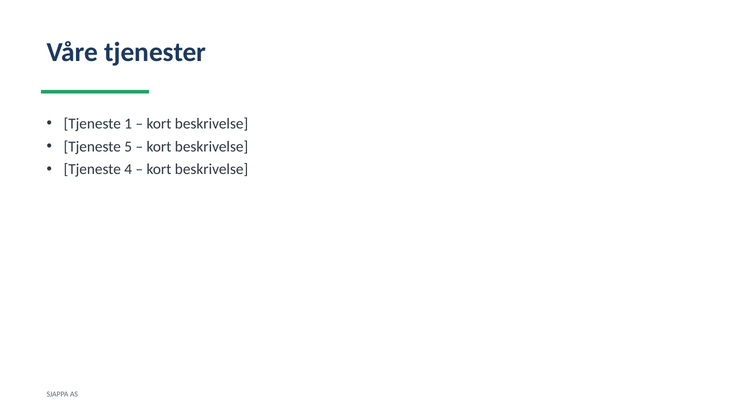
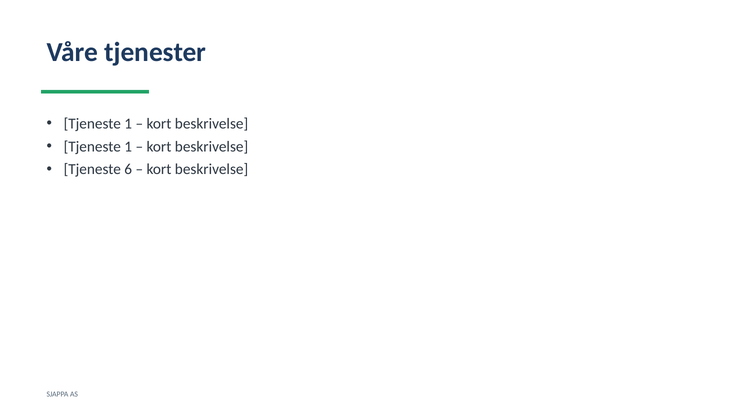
5: 5 -> 1 (128, 147)
4: 4 -> 6 (128, 170)
